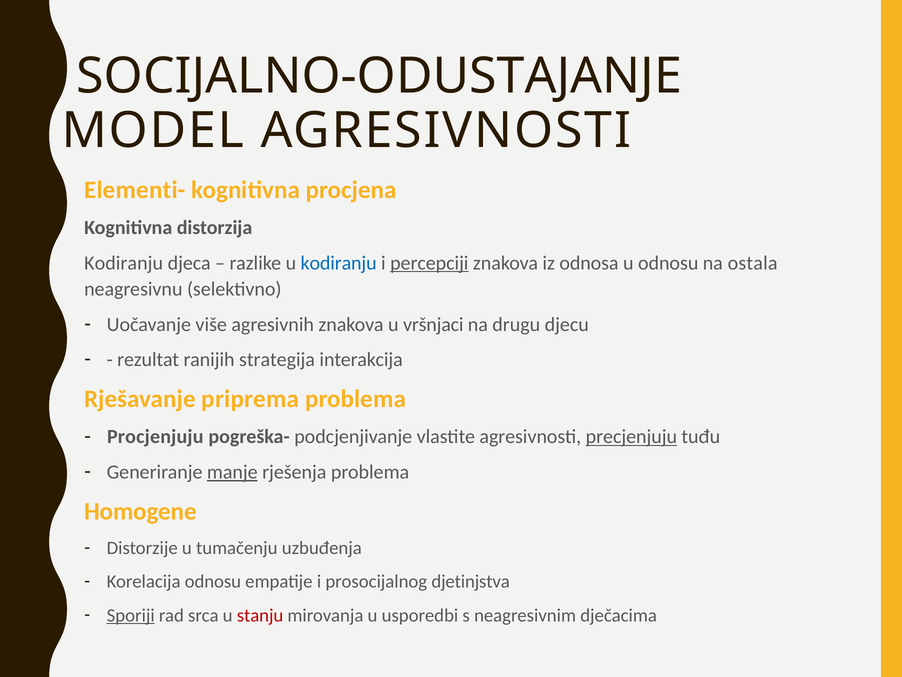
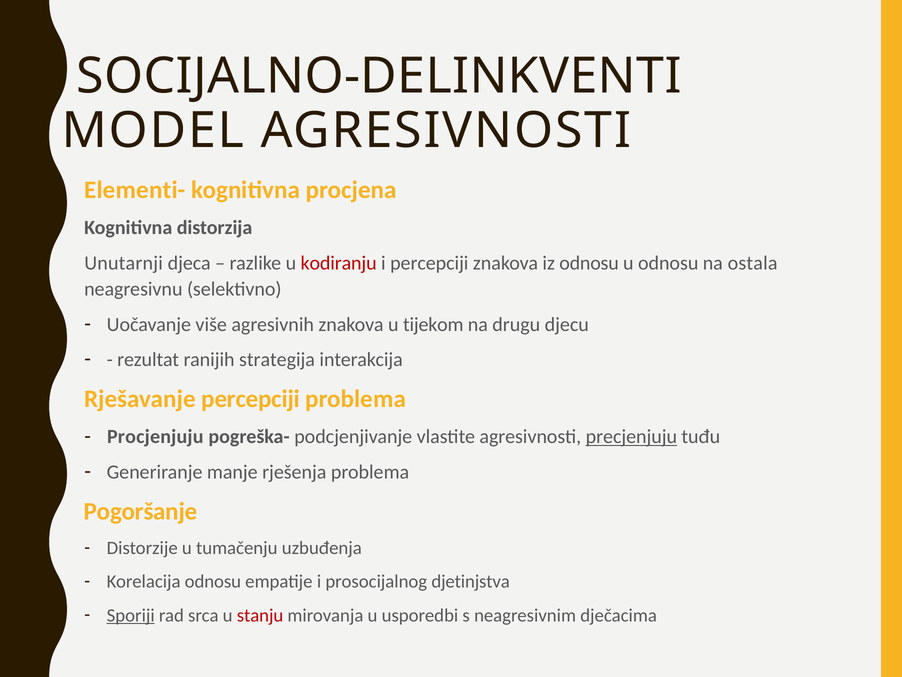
SOCIJALNO-ODUSTAJANJE: SOCIJALNO-ODUSTAJANJE -> SOCIJALNO-DELINKVENTI (379, 76)
Kodiranju: Kodiranju -> Unutarnji (124, 263)
kodiranju colour: blue -> red (339, 263)
percepciji underline: present -> none (429, 263)
iz odnosa: odnosa -> odnosu (589, 263)
vršnjaci: vršnjaci -> tijekom (433, 324)
Rješavanje priprema: priprema -> percepciji (251, 399)
manje underline: present -> none (232, 472)
Homogene: Homogene -> Pogoršanje (141, 511)
